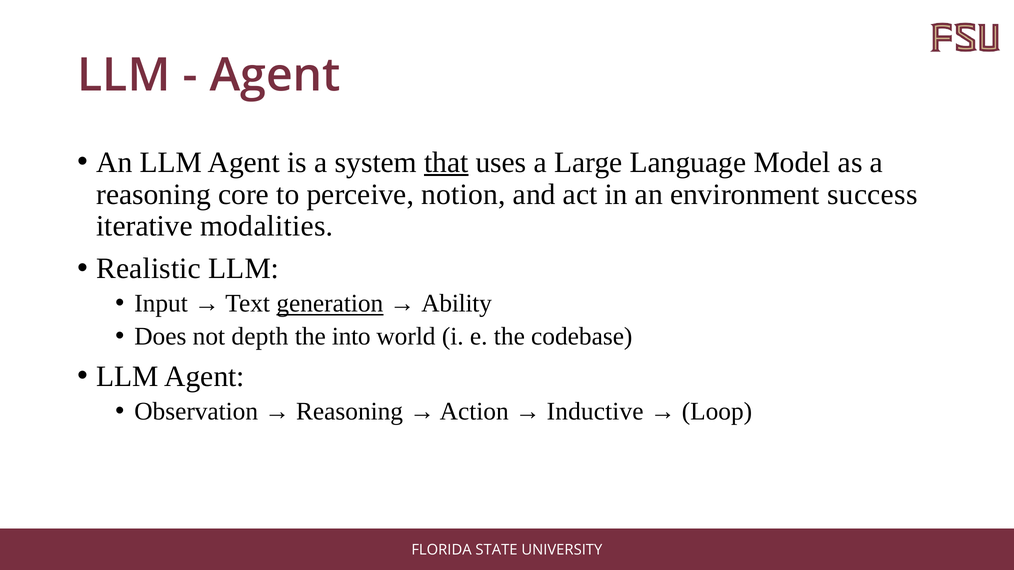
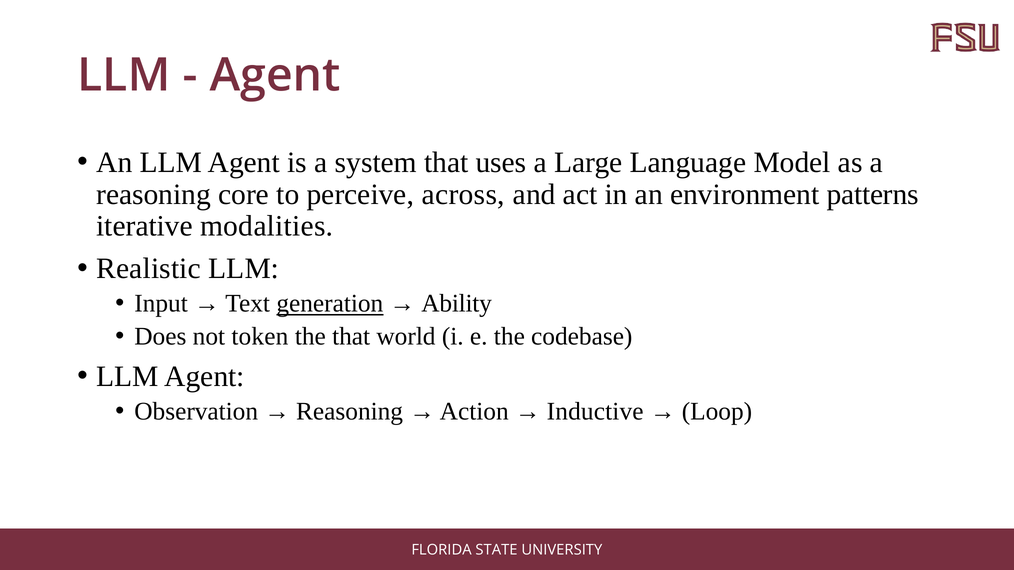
that underline: present -> none (446, 162)
notion: notion -> across (463, 194)
success: success -> patterns (873, 194)
depth: depth -> token (260, 336)
the into: into -> that (351, 336)
